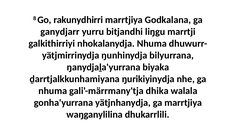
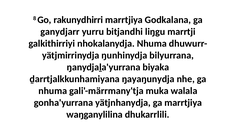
ŋurikiyinydja: ŋurikiyinydja -> ŋayaŋunydja (148, 79)
dhika: dhika -> muka (157, 91)
